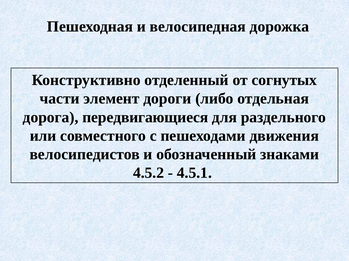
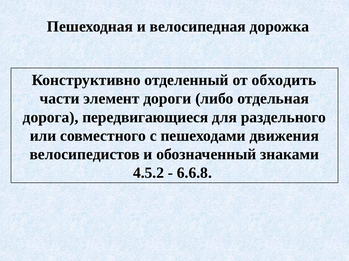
согнутых: согнутых -> обходить (284, 80)
4.5.1: 4.5.1 -> 6.6.8 (194, 173)
